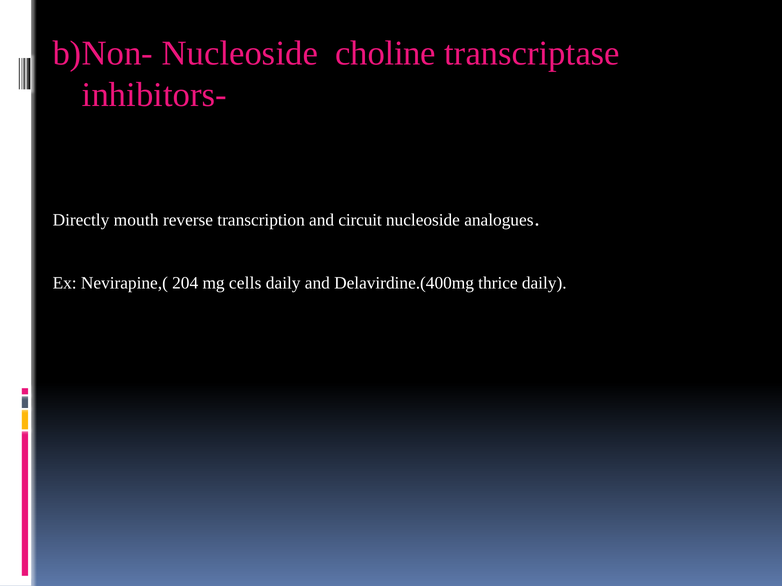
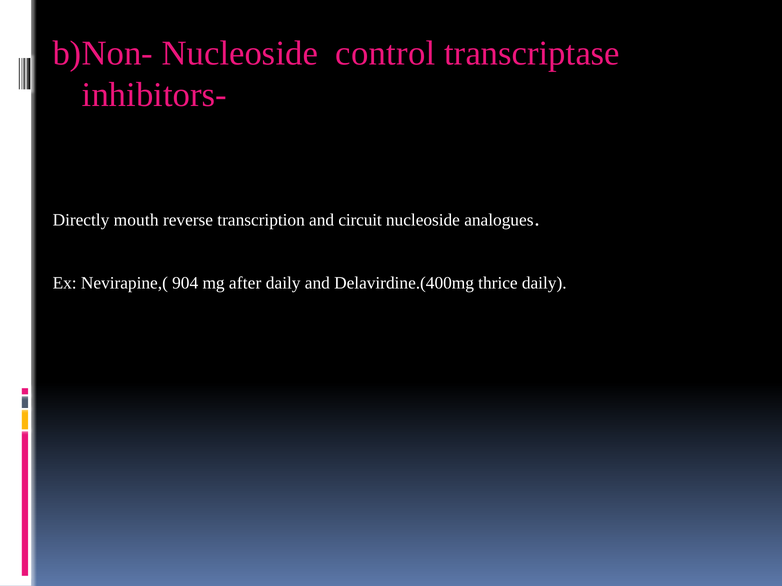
choline: choline -> control (385, 53)
204: 204 -> 904 (185, 283)
cells: cells -> after (245, 283)
